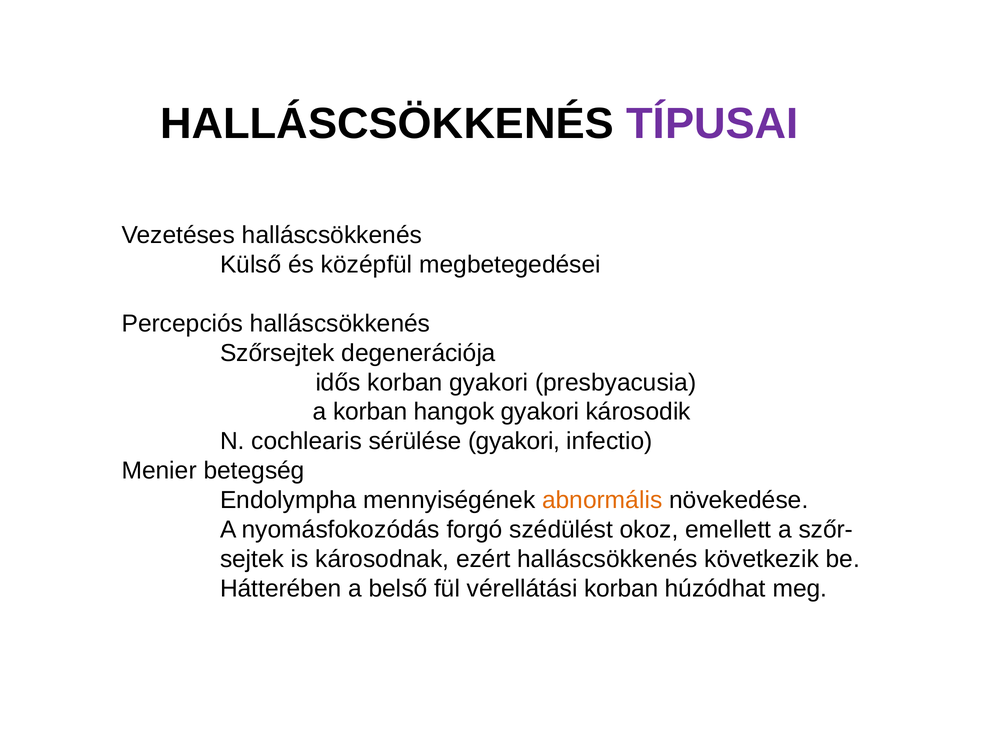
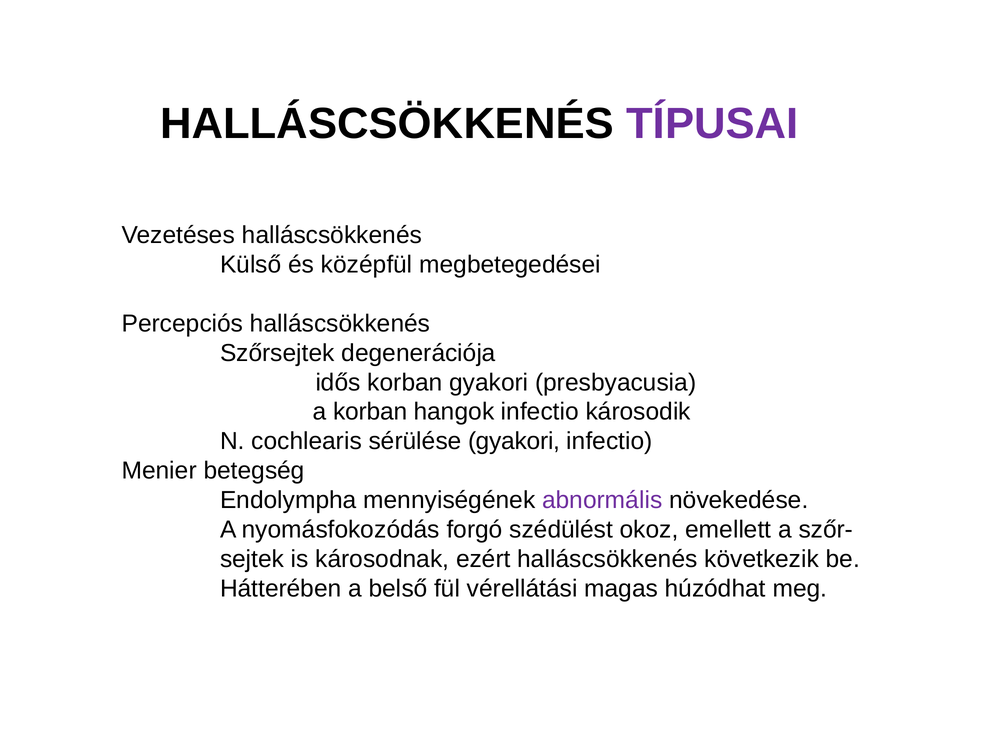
hangok gyakori: gyakori -> infectio (540, 412)
abnormális colour: orange -> purple (602, 500)
vérellátási korban: korban -> magas (621, 589)
